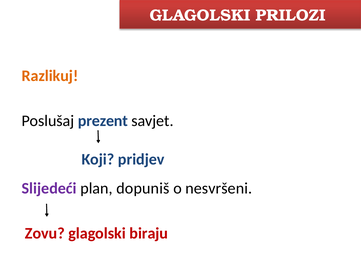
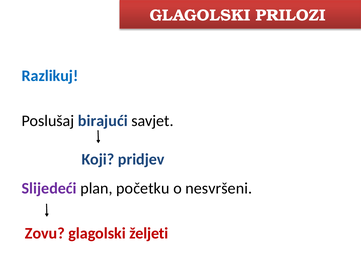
Razlikuj colour: orange -> blue (50, 76)
prezent: prezent -> birajući (103, 121)
dopuniš: dopuniš -> početku (143, 188)
biraju: biraju -> željeti (149, 233)
